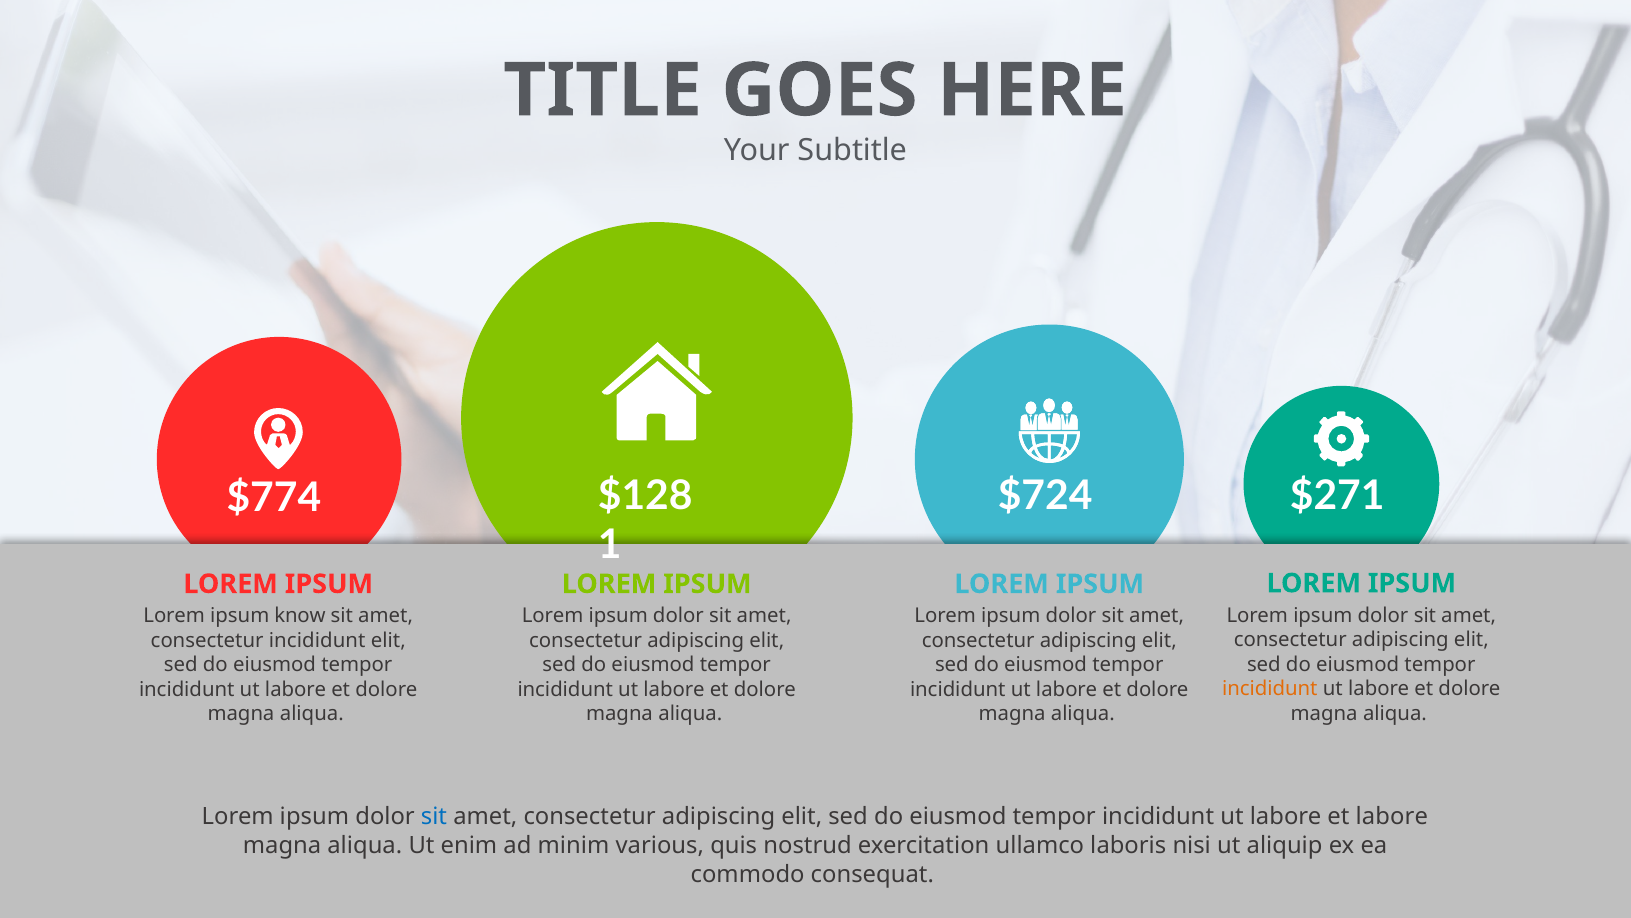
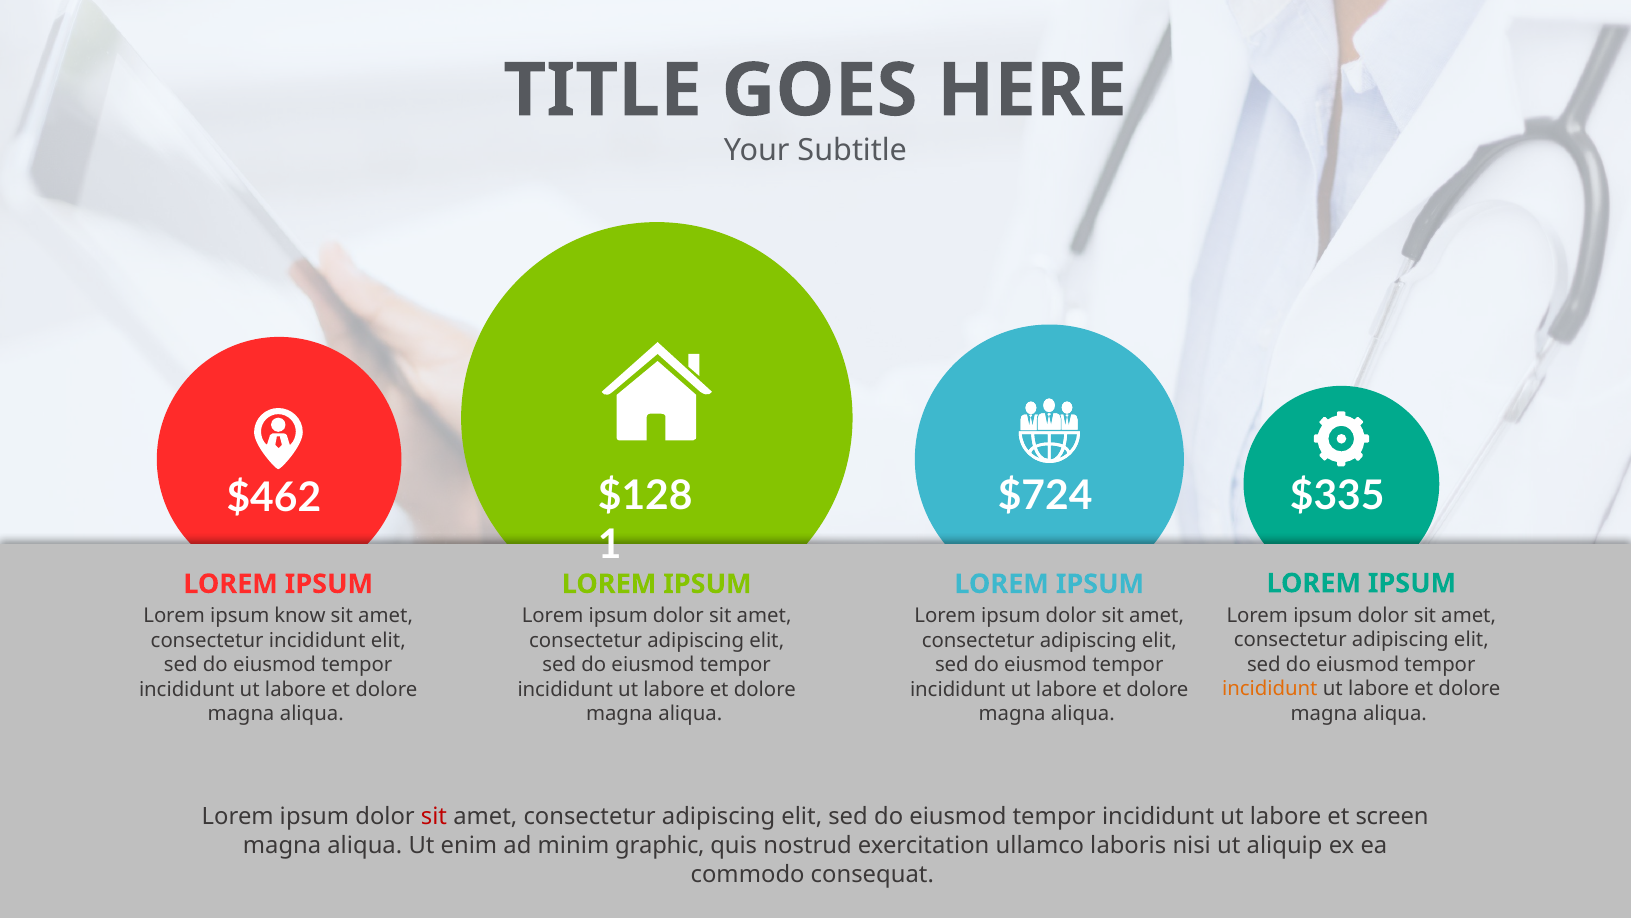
$271: $271 -> $335 (1337, 496)
$774: $774 -> $462 (274, 498)
sit colour: blue -> red (434, 817)
et labore: labore -> screen (1392, 817)
various: various -> graphic (660, 845)
